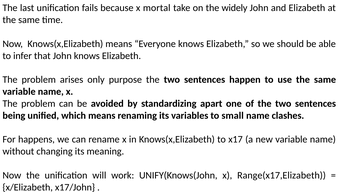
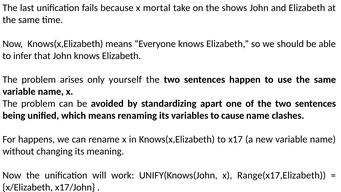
widely: widely -> shows (234, 8)
purpose: purpose -> yourself (125, 80)
small: small -> cause (233, 115)
